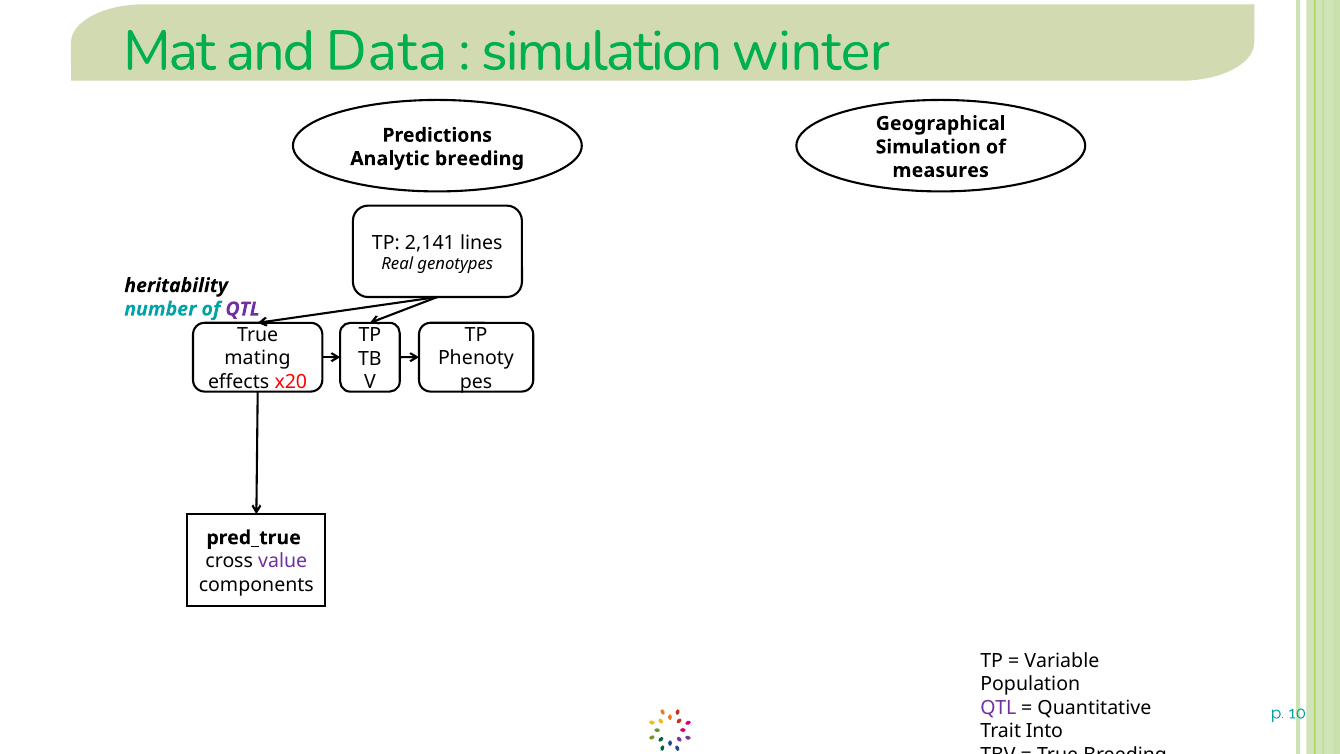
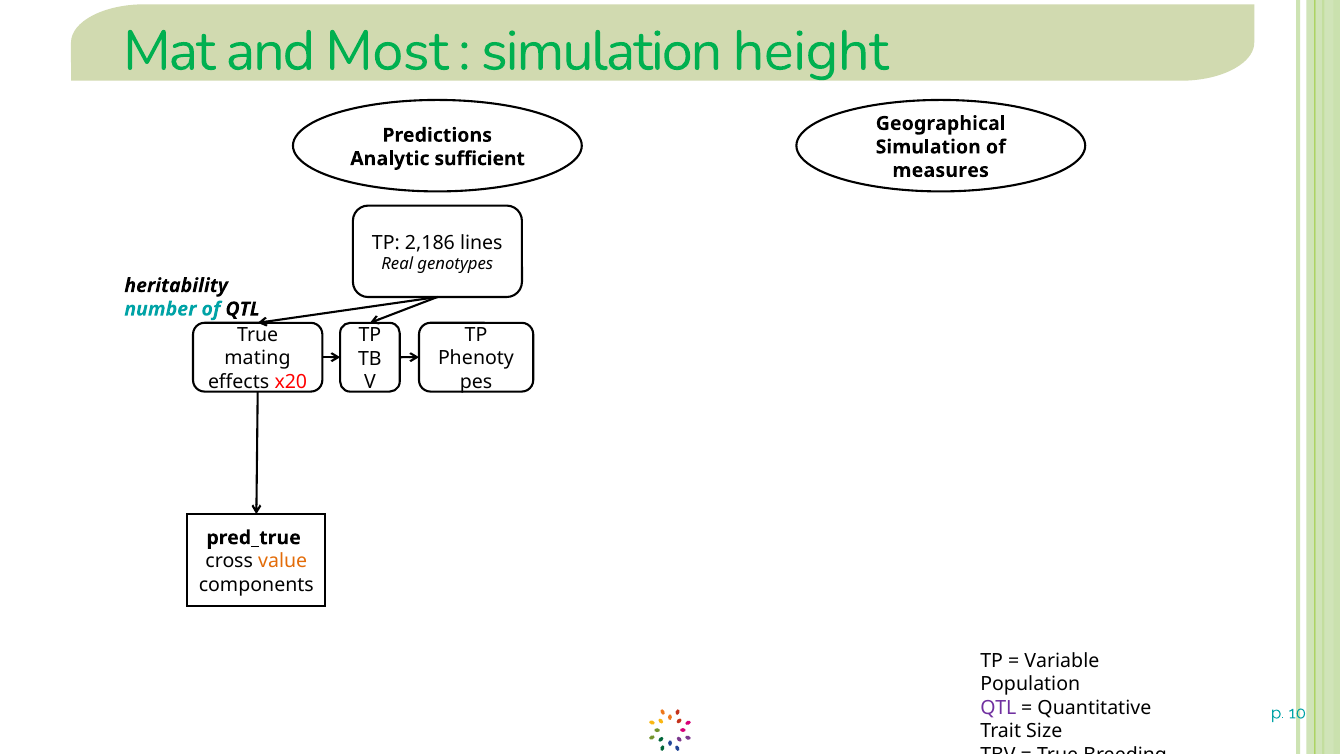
Data: Data -> Most (387, 51)
winter: winter -> height (811, 51)
Analytic breeding: breeding -> sufficient (480, 159)
2,141: 2,141 -> 2,186 (430, 243)
QTL colour: purple -> black (243, 309)
value colour: purple -> orange (283, 561)
Into: Into -> Size (1044, 731)
